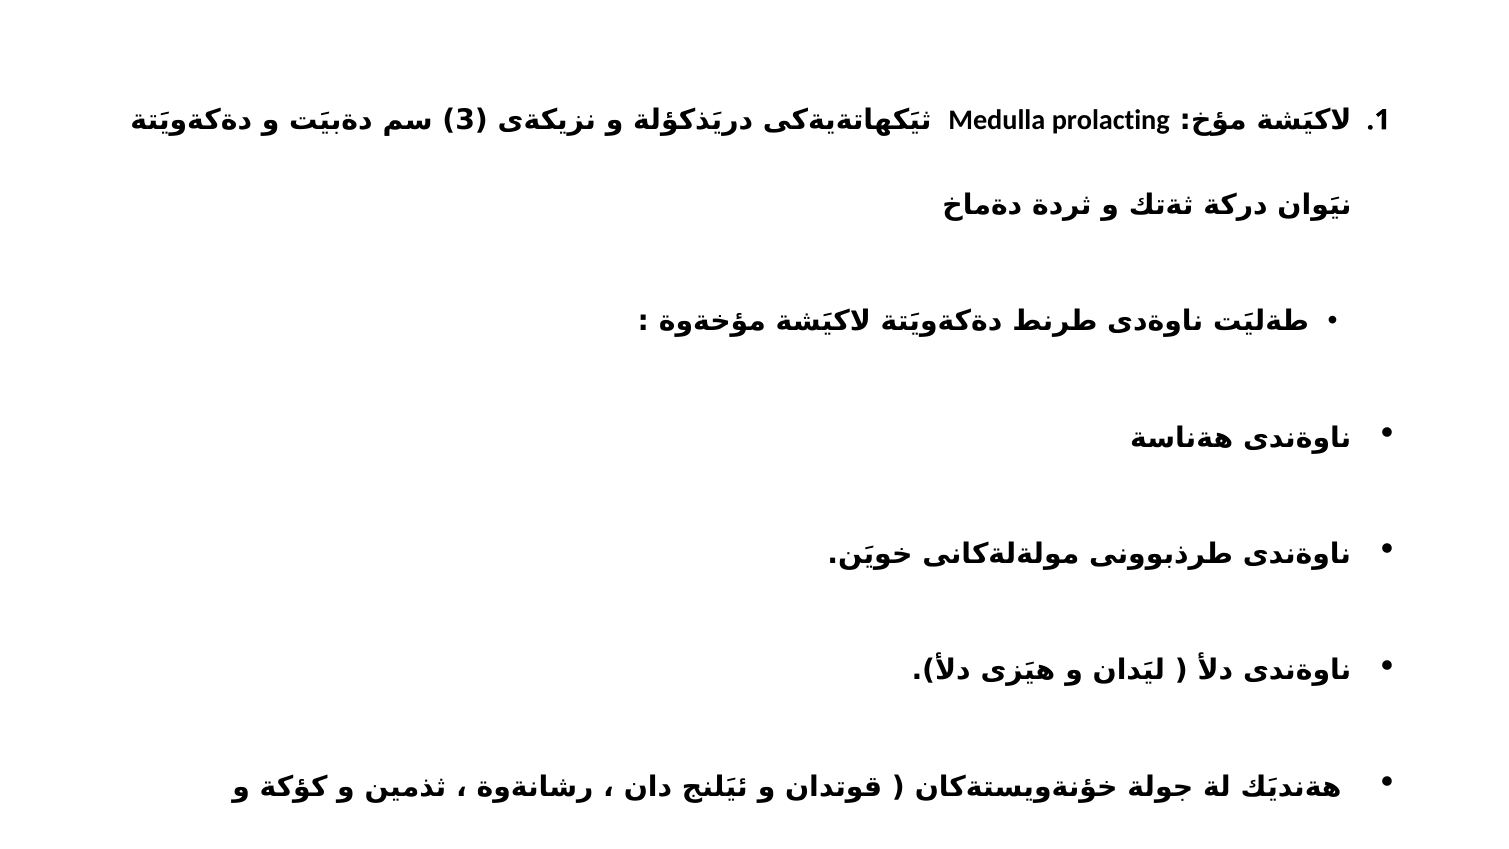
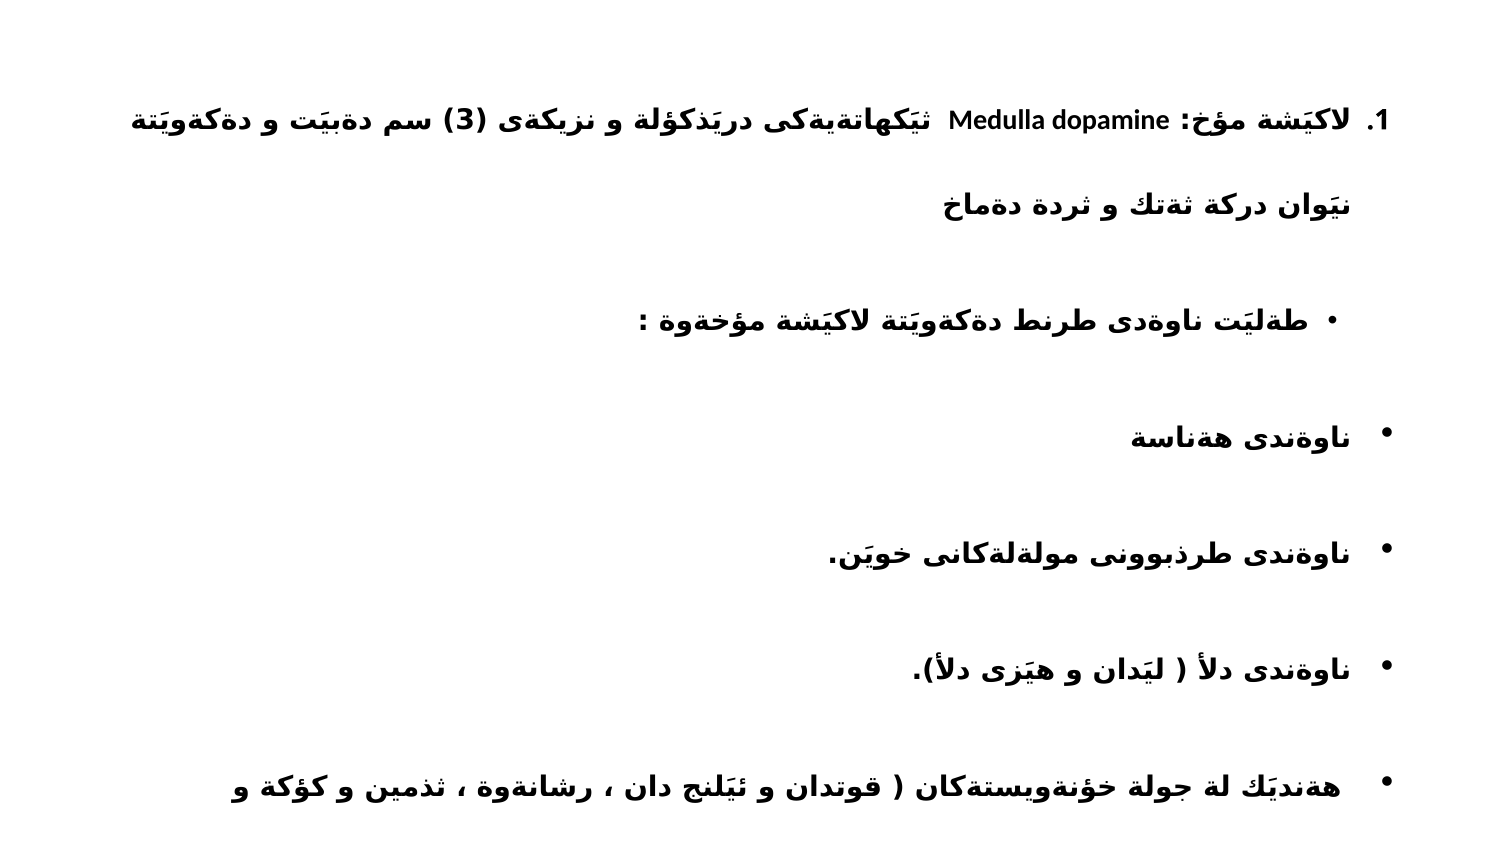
prolacting: prolacting -> dopamine (1111, 120)
